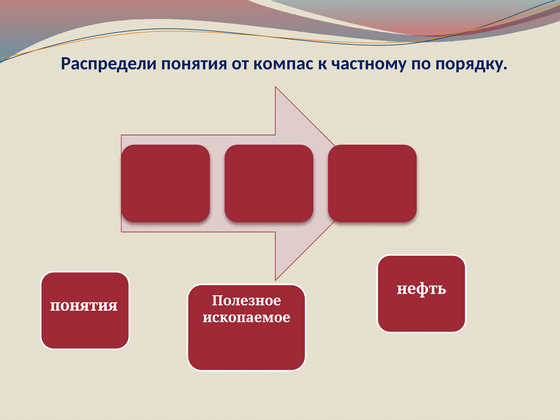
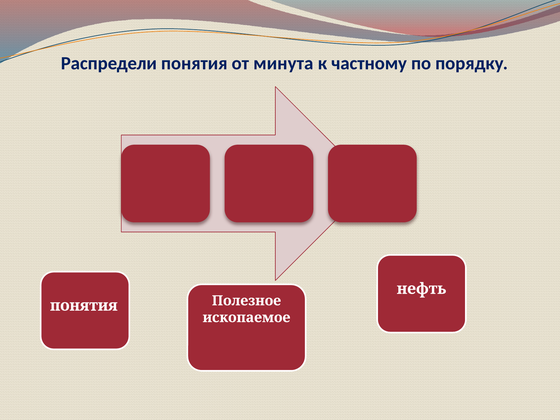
компас: компас -> минута (283, 63)
